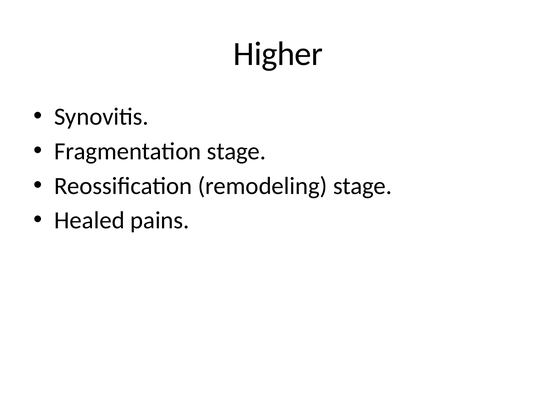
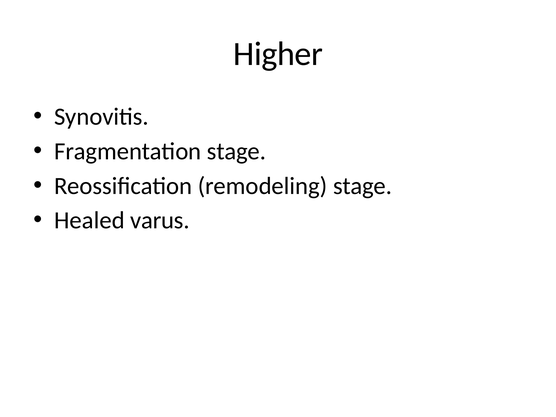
pains: pains -> varus (160, 220)
